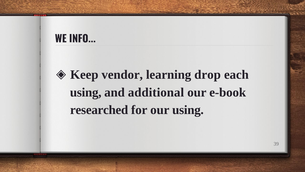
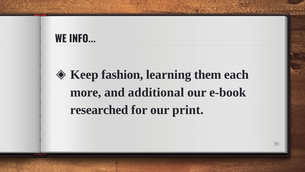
vendor: vendor -> fashion (122, 75)
drop: drop -> them (208, 75)
using: using -> more (86, 92)
our using: using -> print (188, 110)
